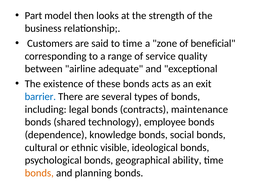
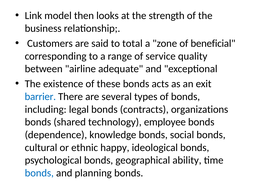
Part: Part -> Link (33, 16)
to time: time -> total (132, 43)
maintenance: maintenance -> organizations (200, 109)
visible: visible -> happy (115, 147)
bonds colour: orange -> blue (39, 173)
